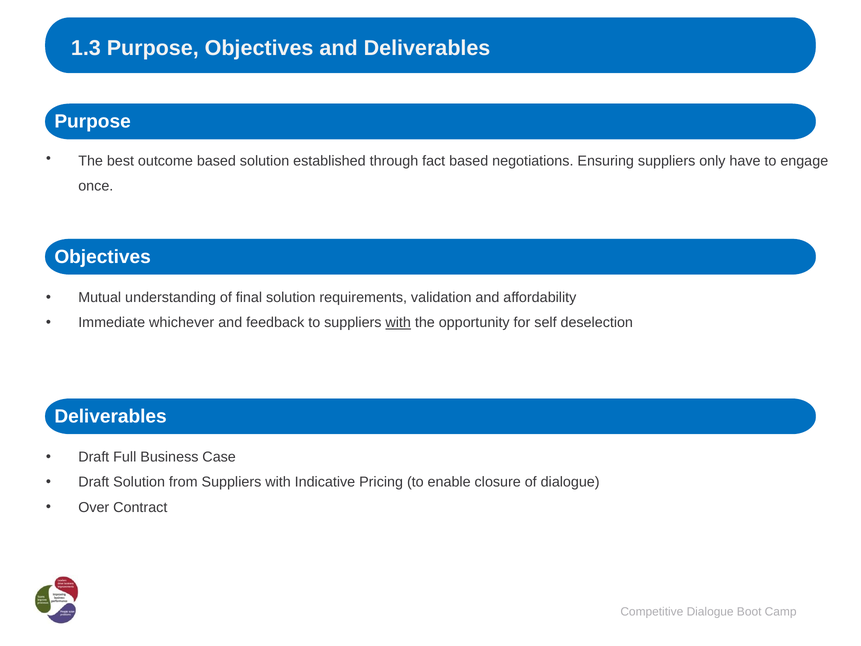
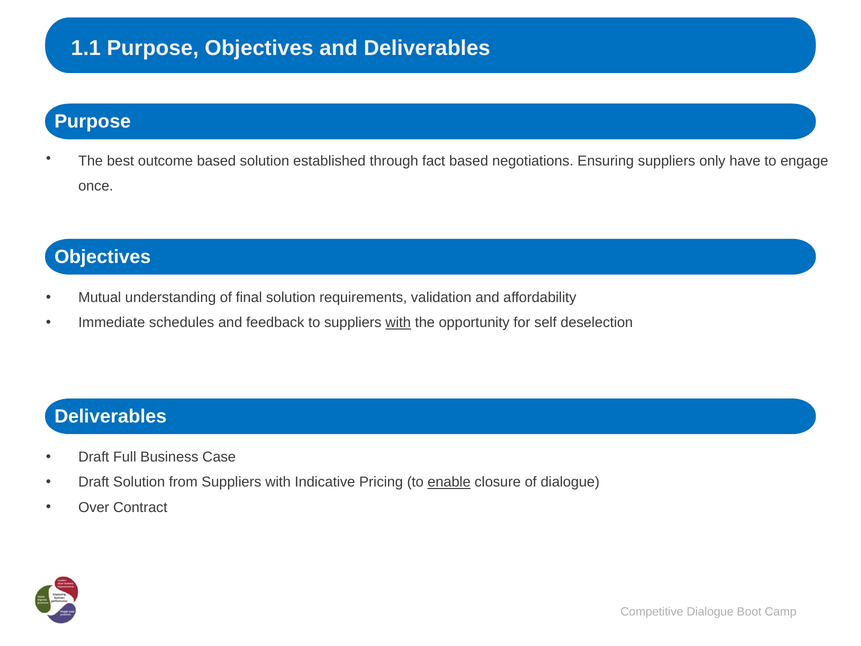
1.3: 1.3 -> 1.1 (86, 48)
whichever: whichever -> schedules (182, 323)
enable underline: none -> present (449, 482)
